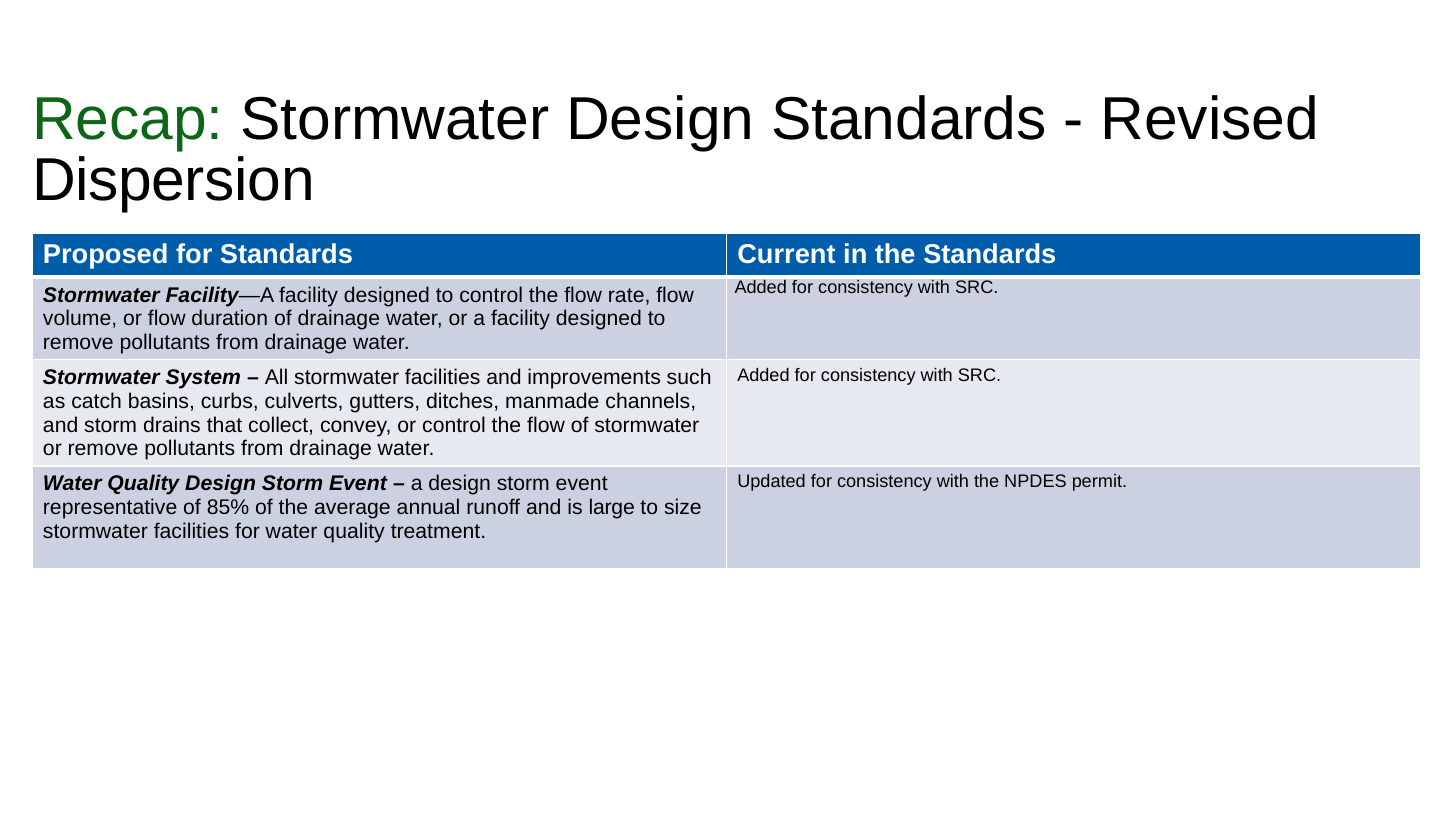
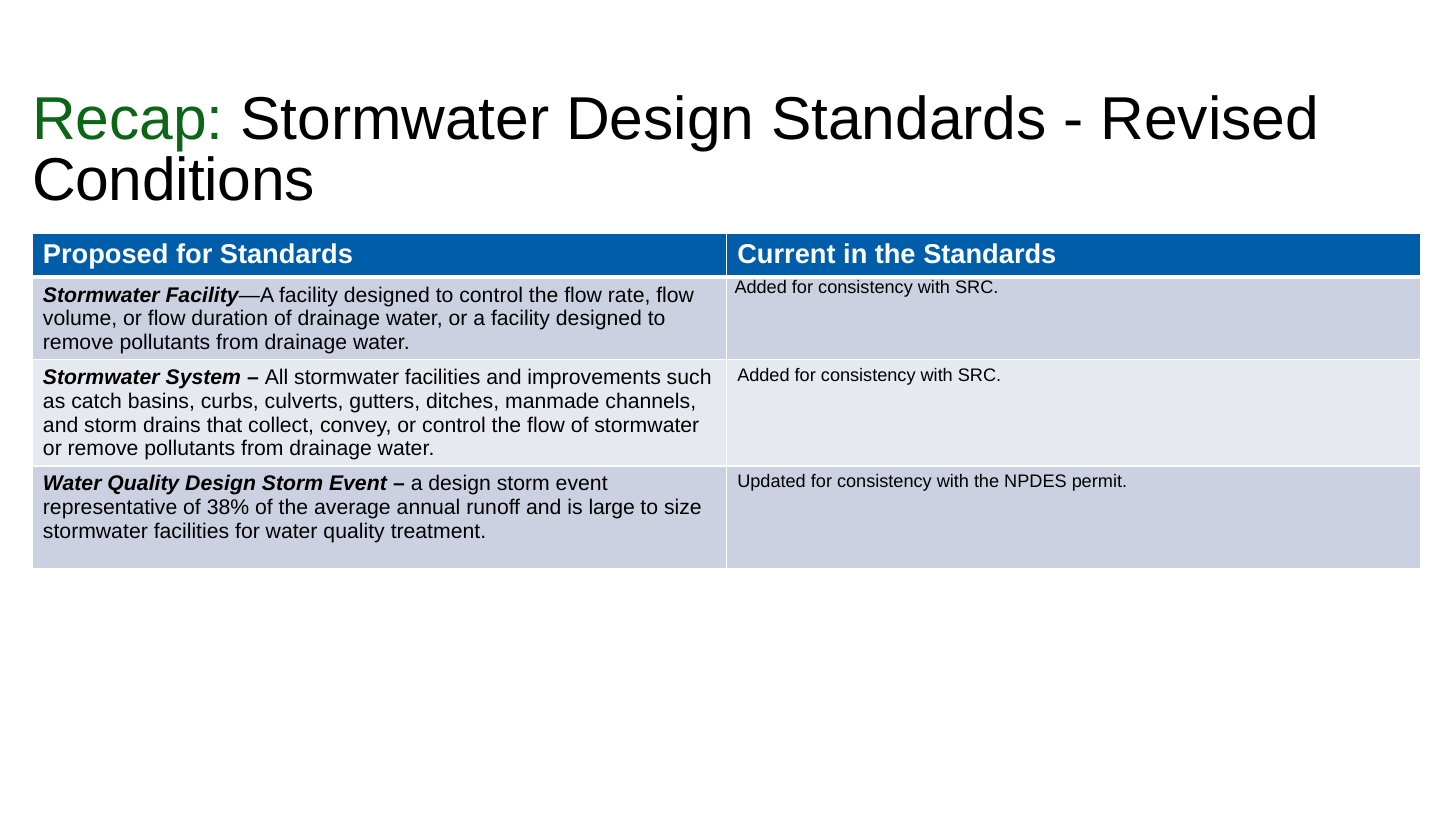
Dispersion: Dispersion -> Conditions (173, 181)
85%: 85% -> 38% (228, 508)
